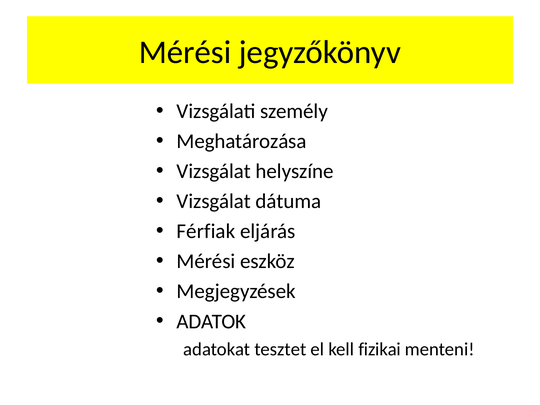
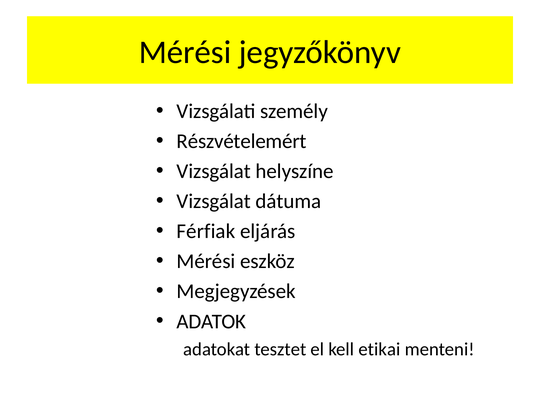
Meghatározása: Meghatározása -> Részvételemért (242, 141)
fizikai: fizikai -> etikai (380, 349)
